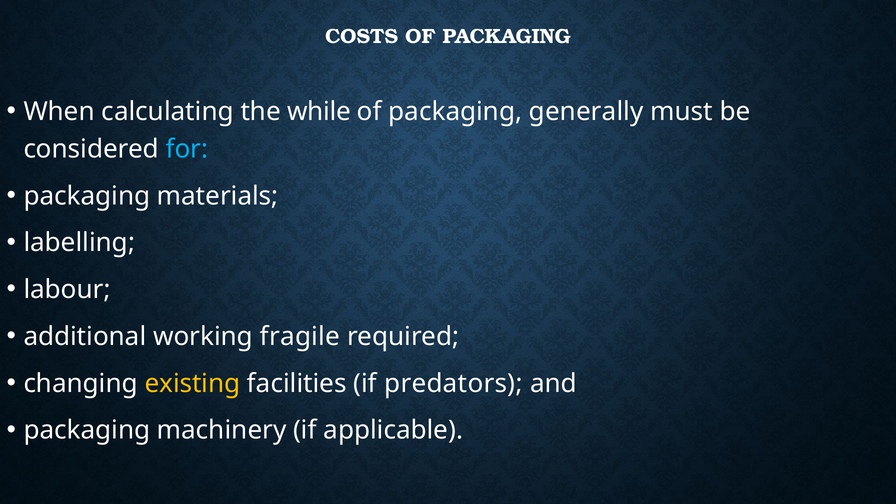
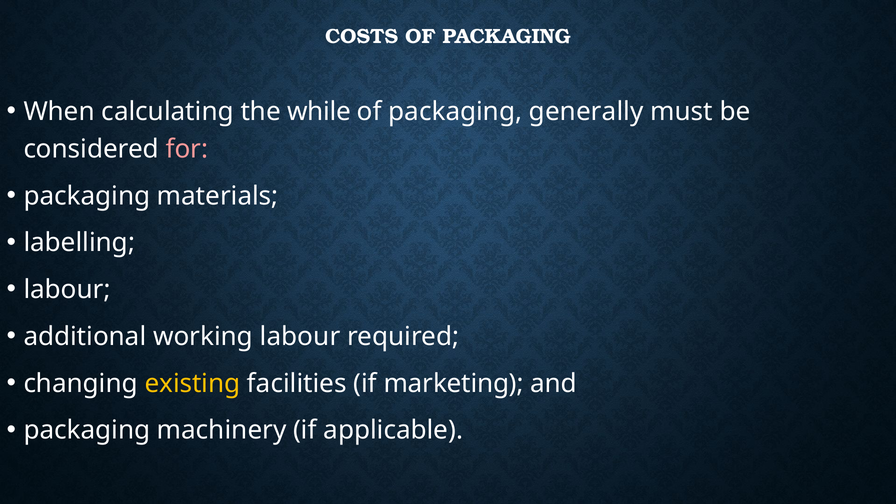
for colour: light blue -> pink (187, 149)
working fragile: fragile -> labour (300, 337)
predators: predators -> marketing (454, 383)
